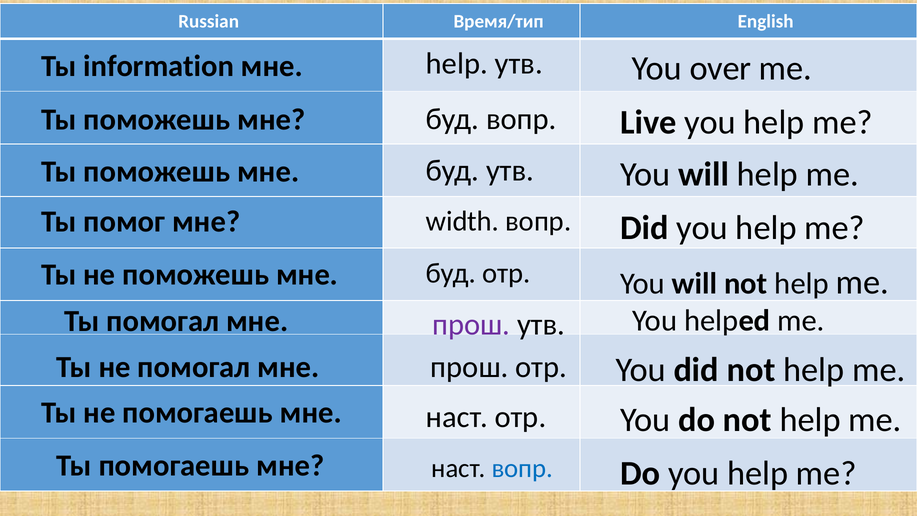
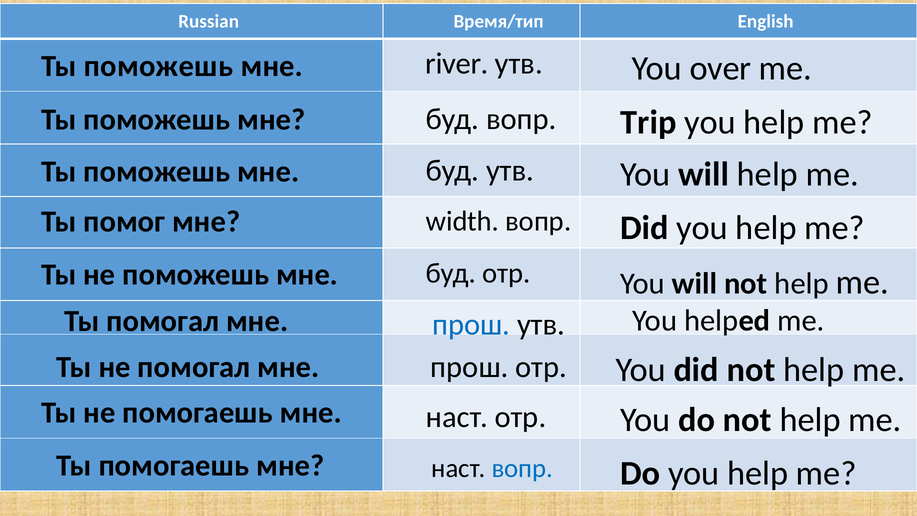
help: help -> river (457, 64)
information: information -> поможешь (159, 66)
Live: Live -> Trip (648, 122)
прош colour: purple -> blue (471, 324)
